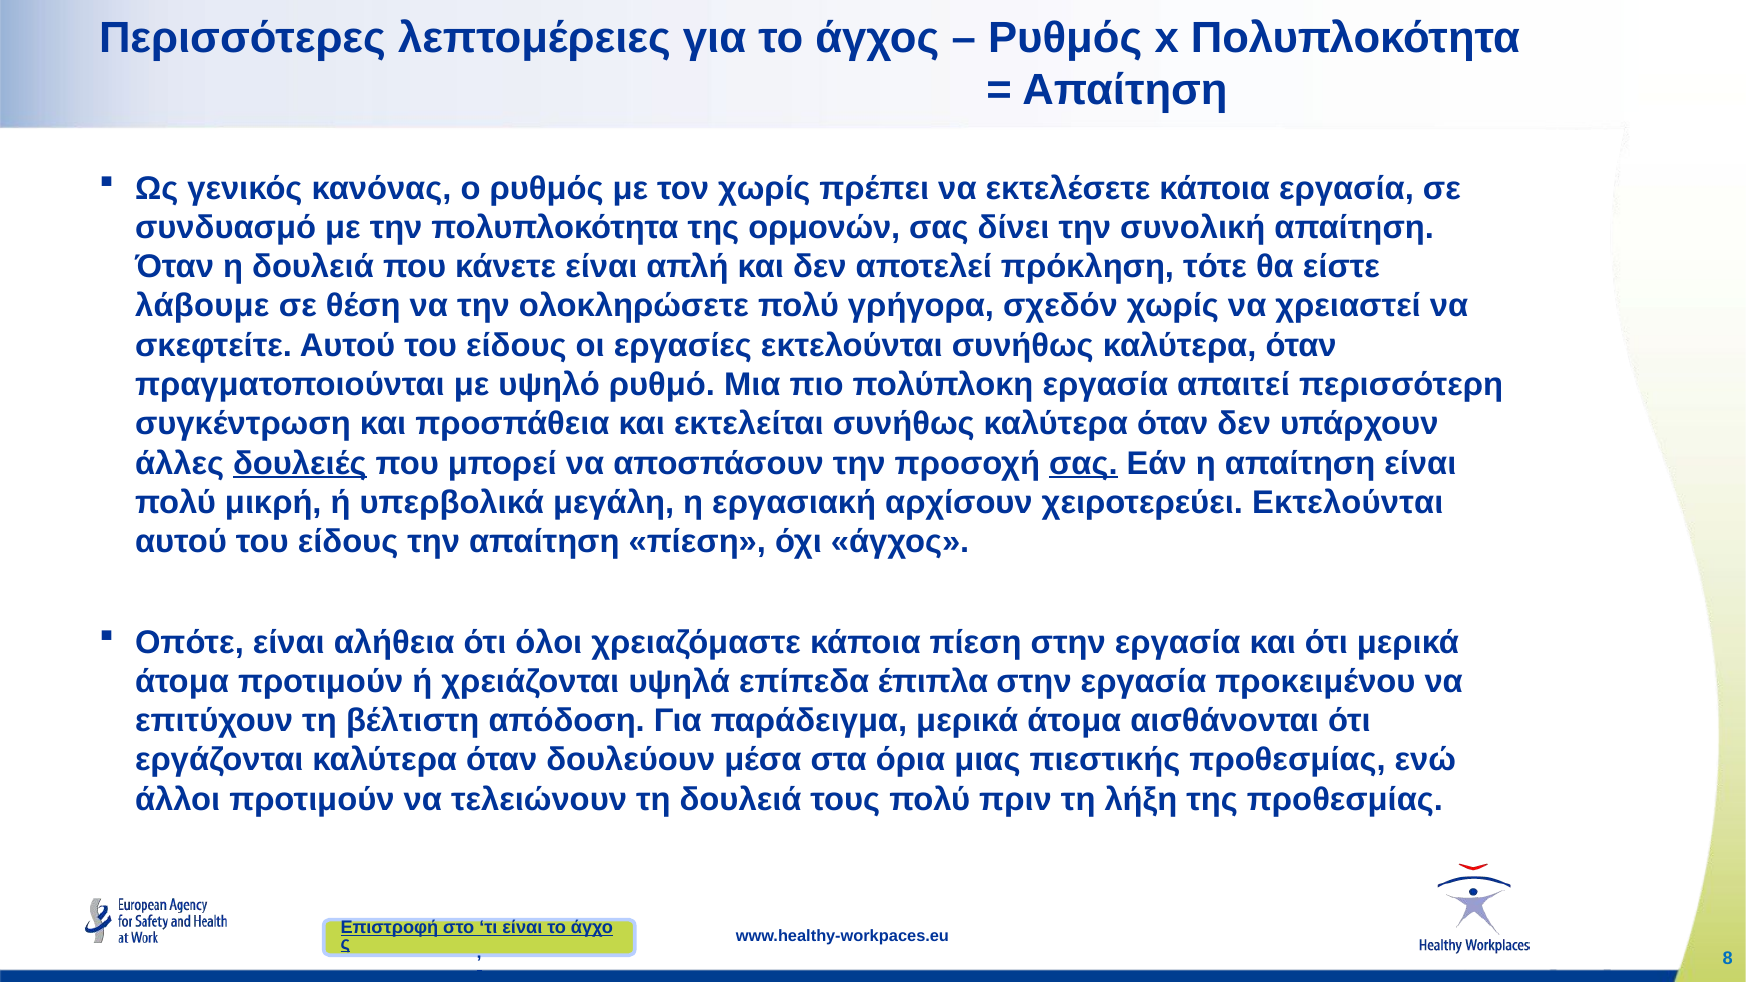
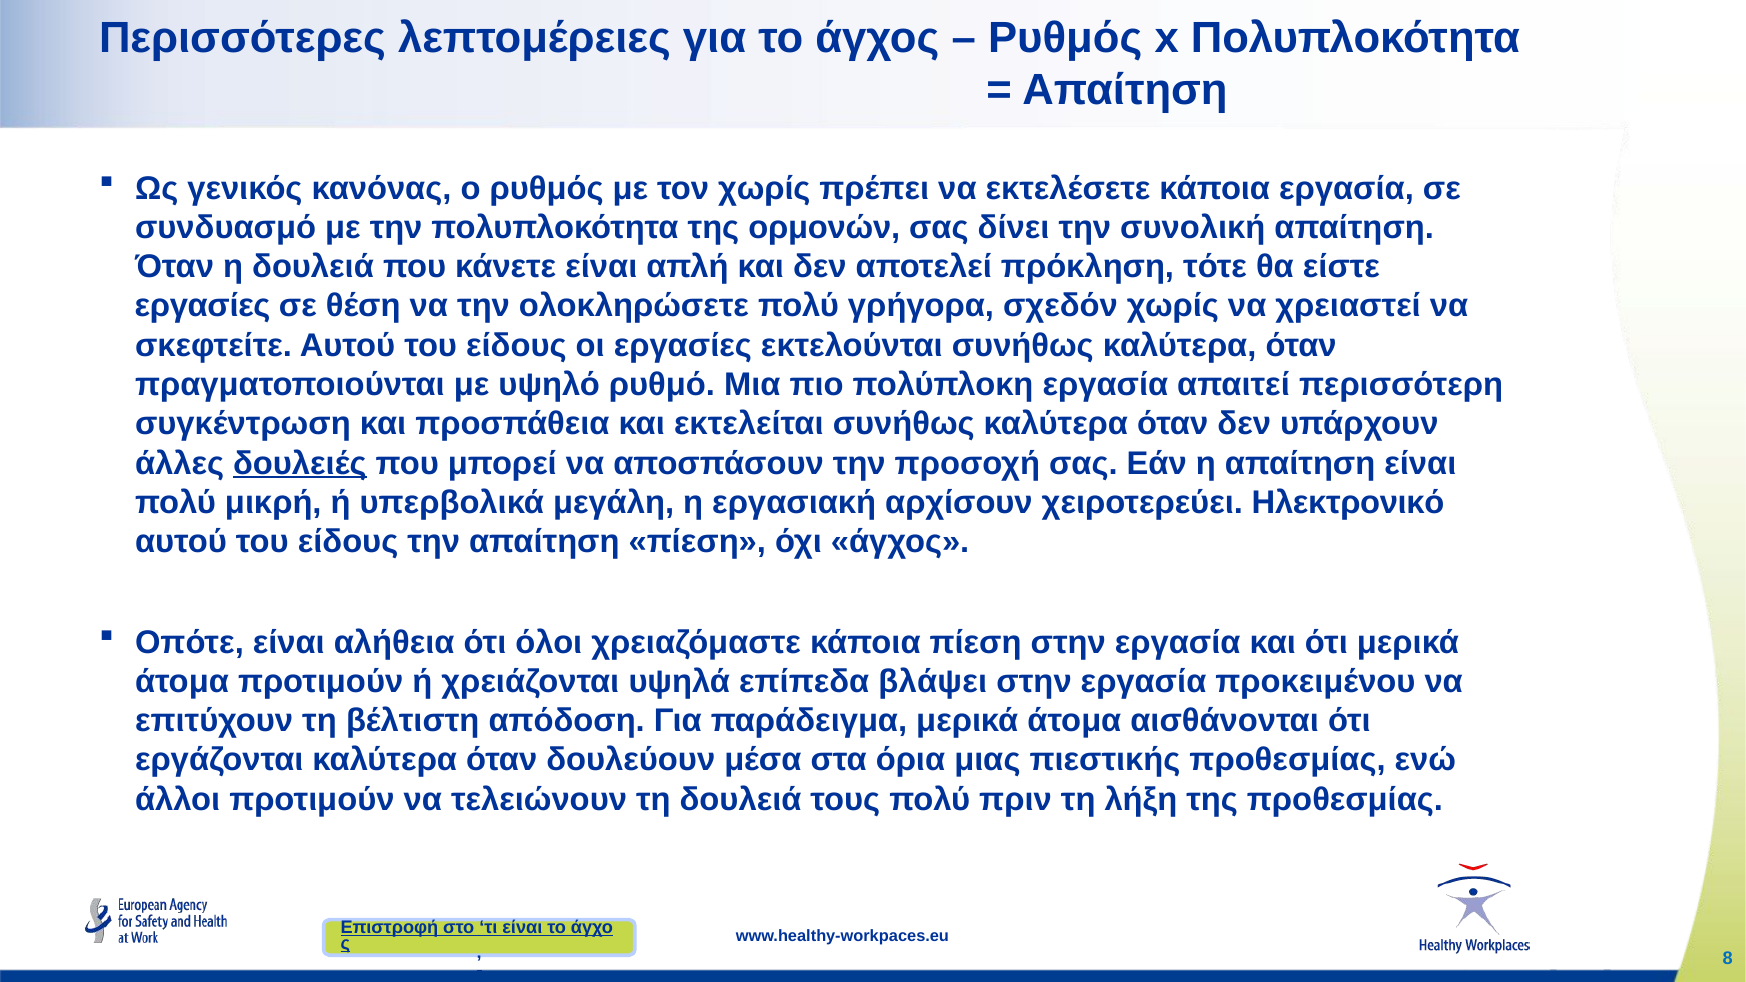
λάβουμε: λάβουμε -> εργασίες (203, 306)
σας underline: present -> none (1083, 463)
χειροτερεύει Εκτελούνται: Εκτελούνται -> Ηλεκτρονικό (1348, 503)
έπιπλα: έπιπλα -> βλάψει (933, 682)
